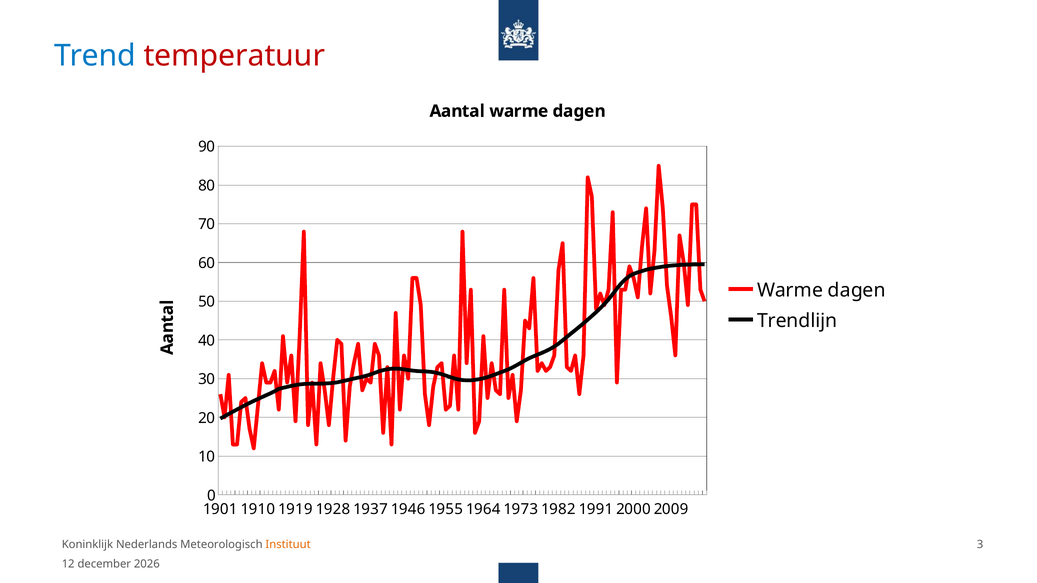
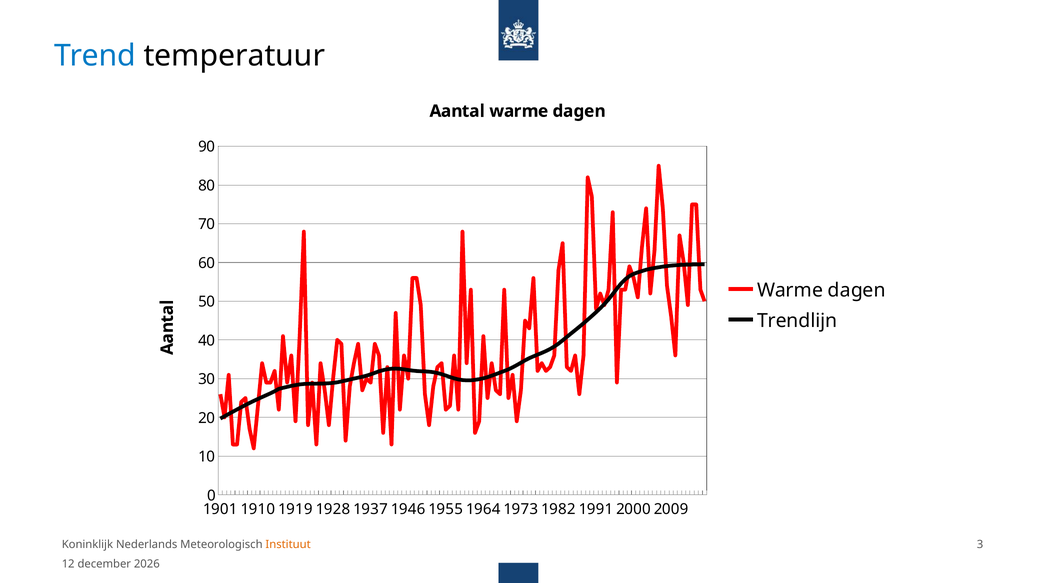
temperatuur colour: red -> black (234, 56)
